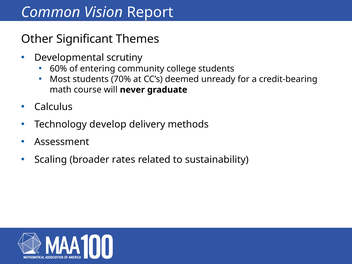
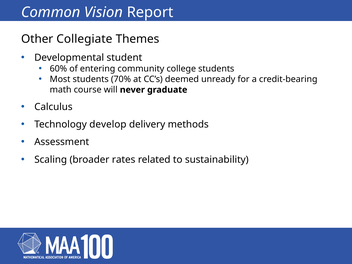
Significant: Significant -> Collegiate (84, 39)
scrutiny: scrutiny -> student (124, 58)
